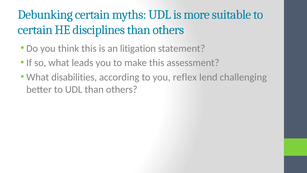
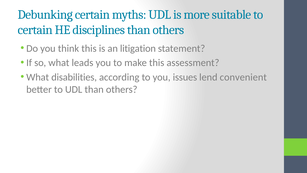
reflex: reflex -> issues (185, 77)
challenging: challenging -> convenient (243, 77)
